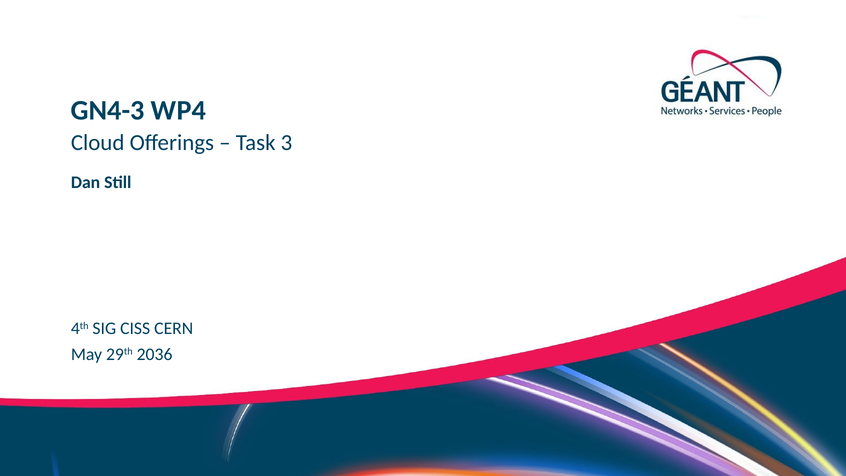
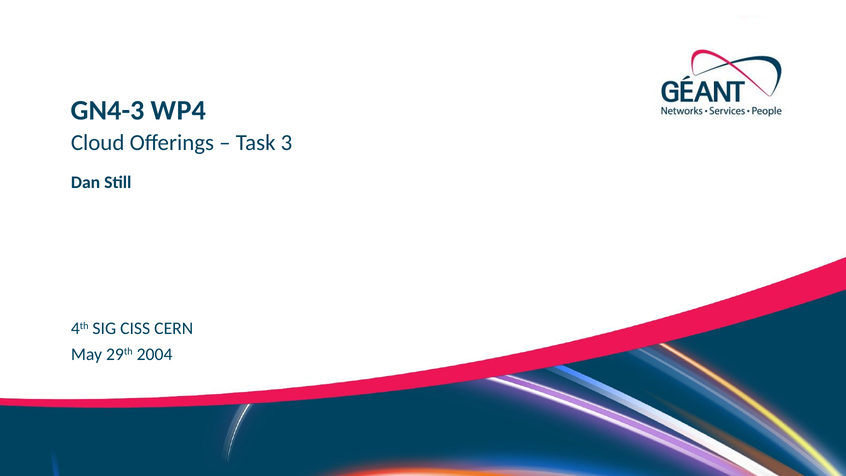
2036: 2036 -> 2004 (155, 354)
